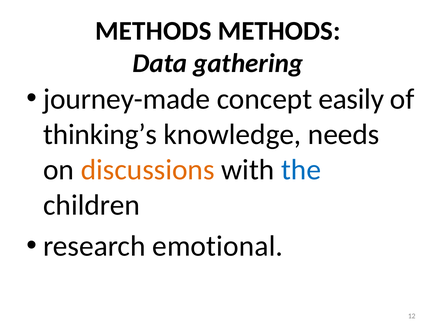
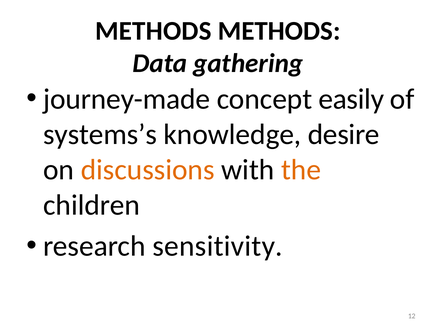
thinking’s: thinking’s -> systems’s (100, 135)
needs: needs -> desire (344, 135)
the colour: blue -> orange (301, 170)
emotional: emotional -> sensitivity (218, 247)
